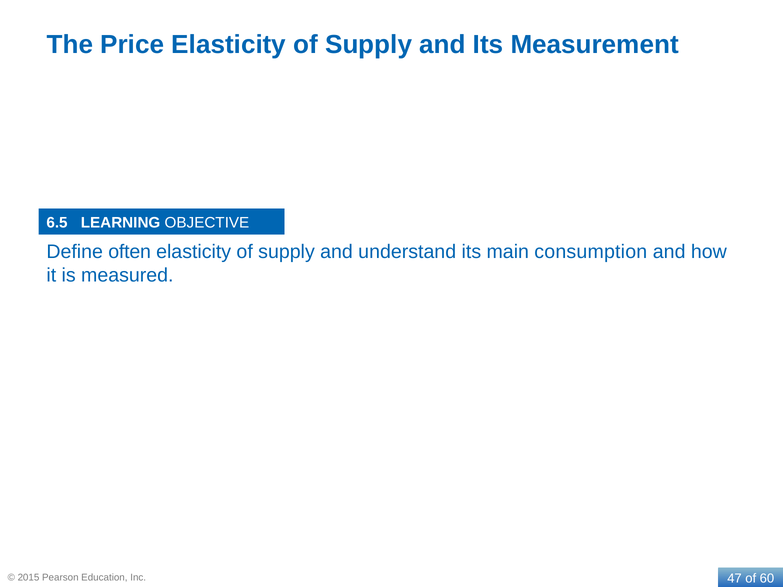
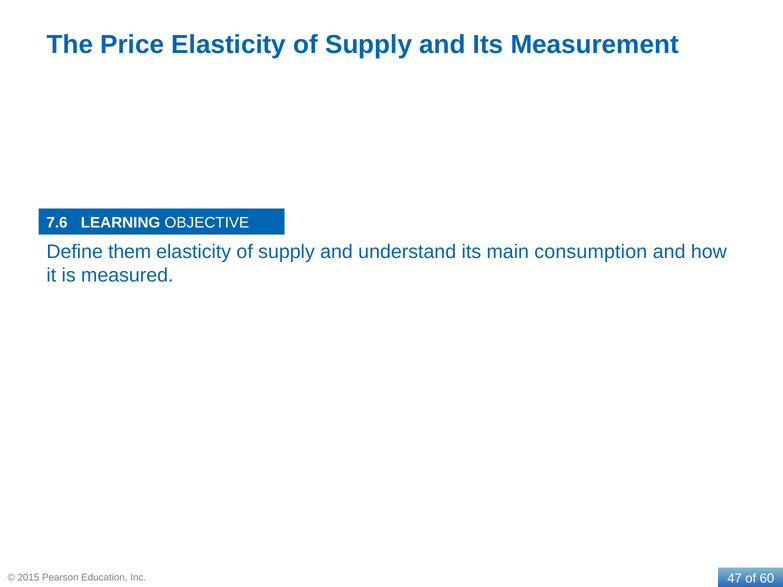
6.5: 6.5 -> 7.6 (57, 223)
often: often -> them (130, 252)
